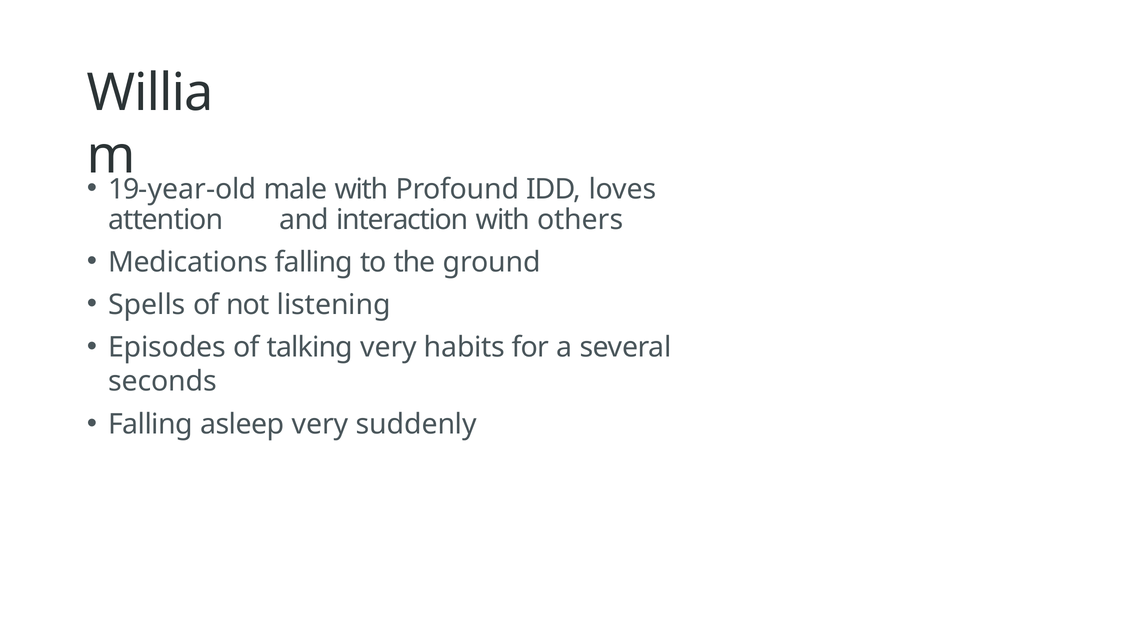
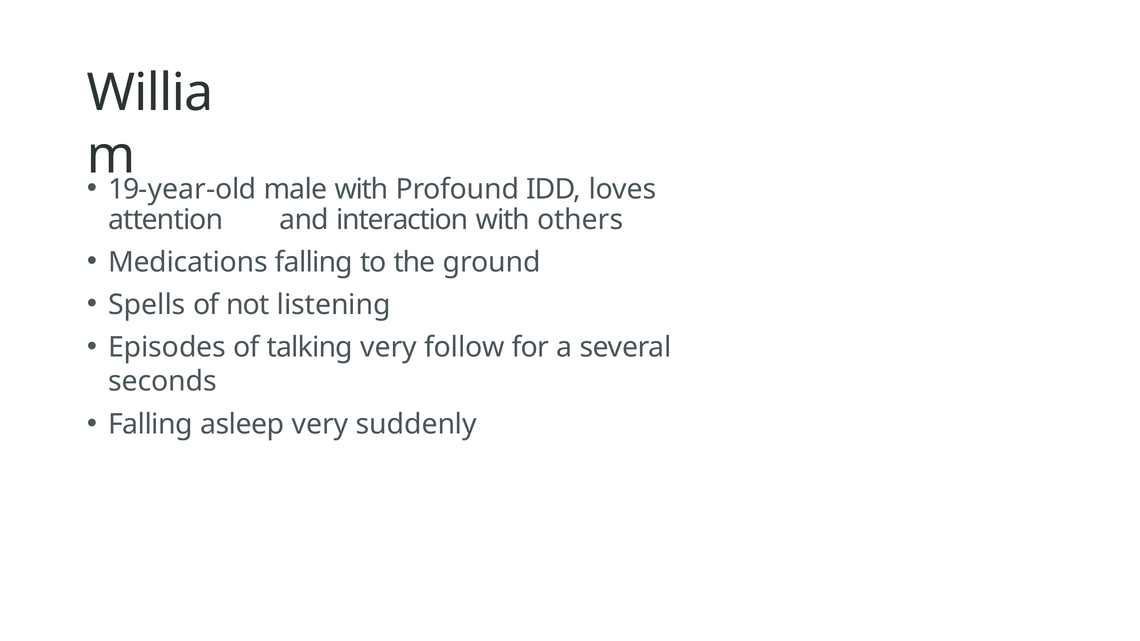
habits: habits -> follow (464, 348)
